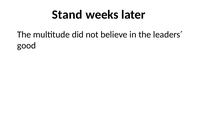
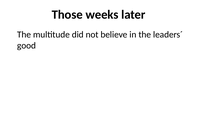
Stand: Stand -> Those (67, 15)
